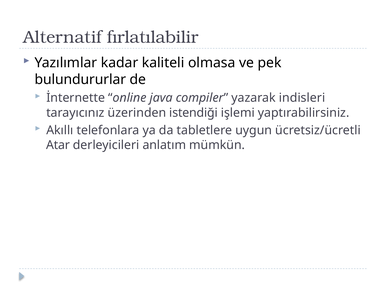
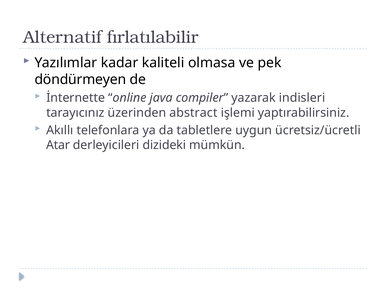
bulundururlar: bulundururlar -> döndürmeyen (80, 79)
istendiği: istendiği -> abstract (193, 113)
anlatım: anlatım -> dizideki (164, 145)
